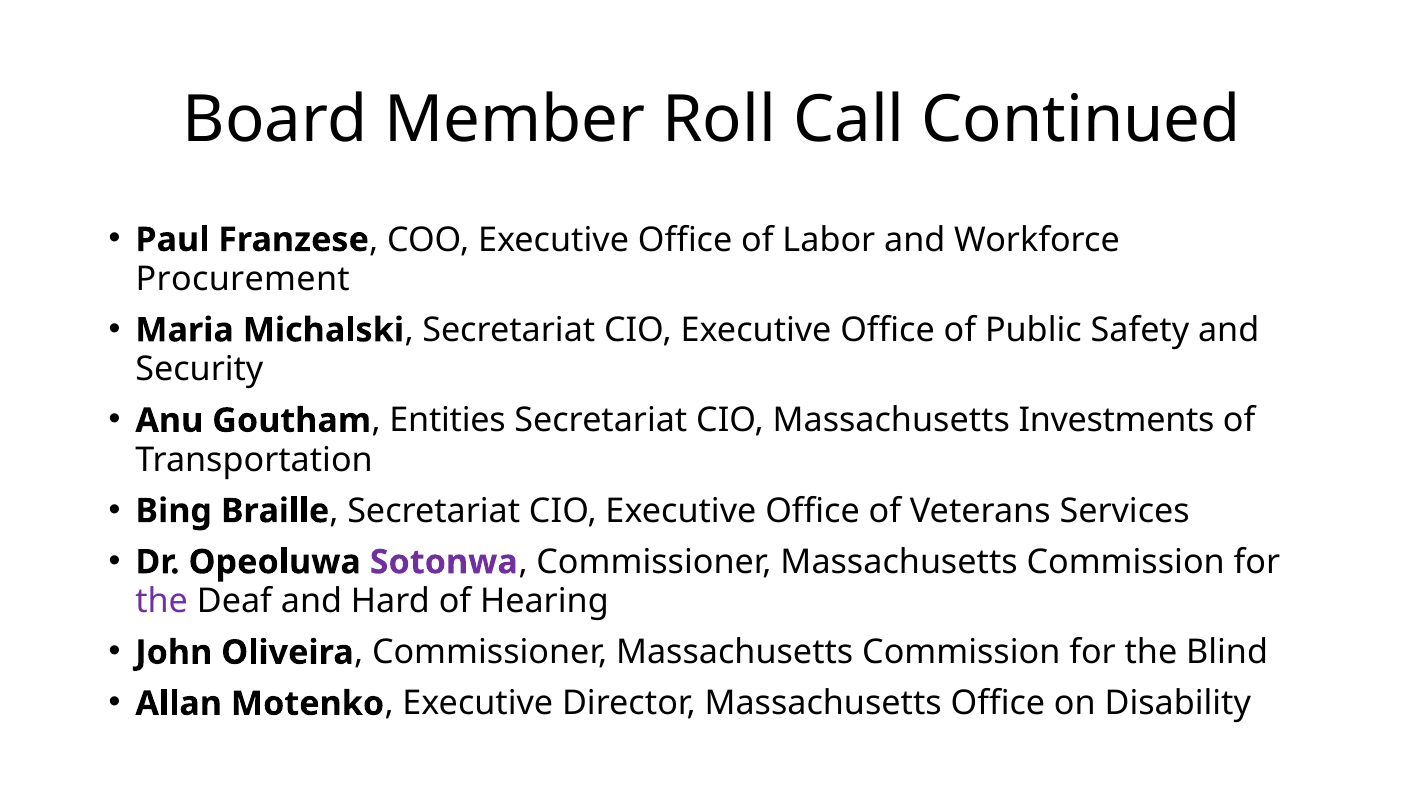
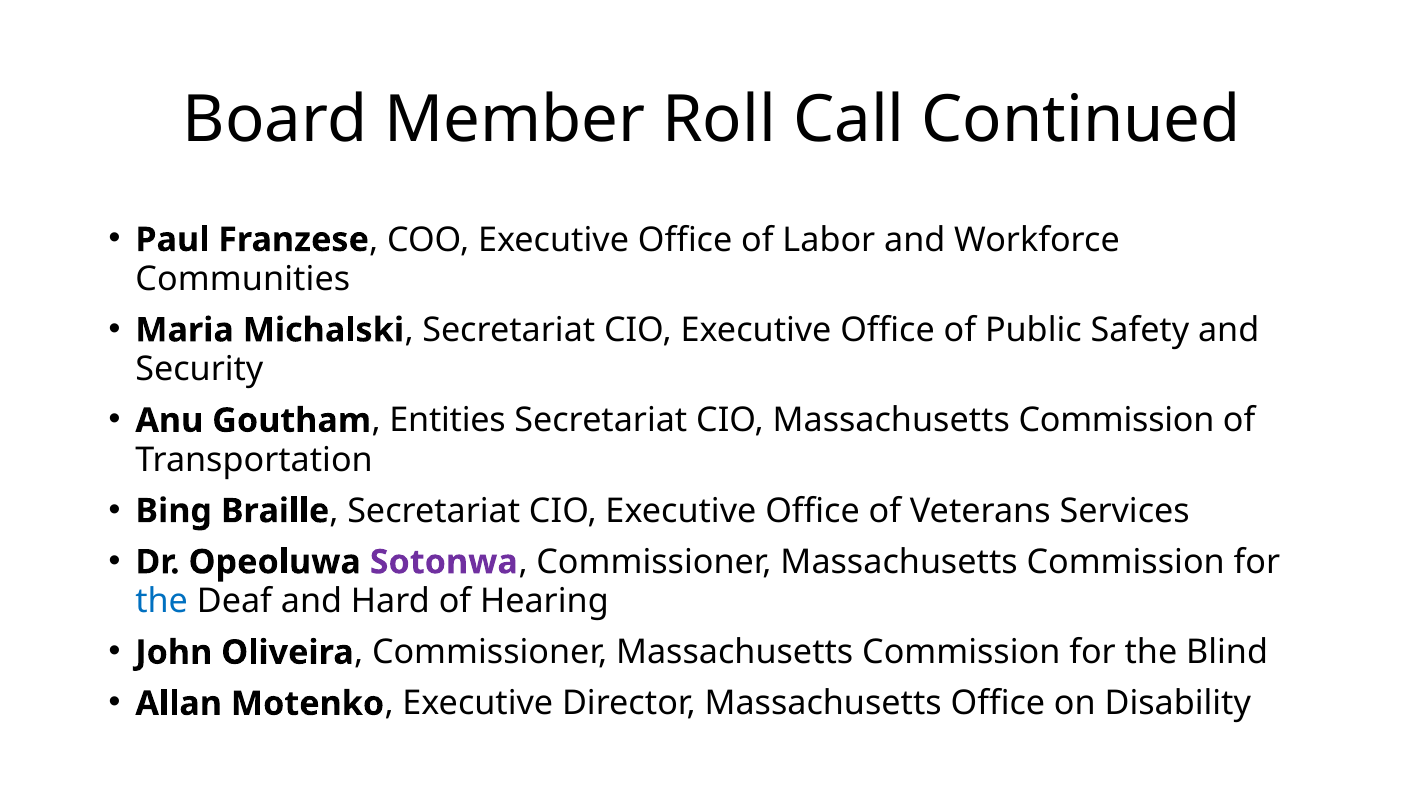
Procurement: Procurement -> Communities (243, 279)
CIO Massachusetts Investments: Investments -> Commission (1117, 421)
the colour: purple -> blue (162, 602)
